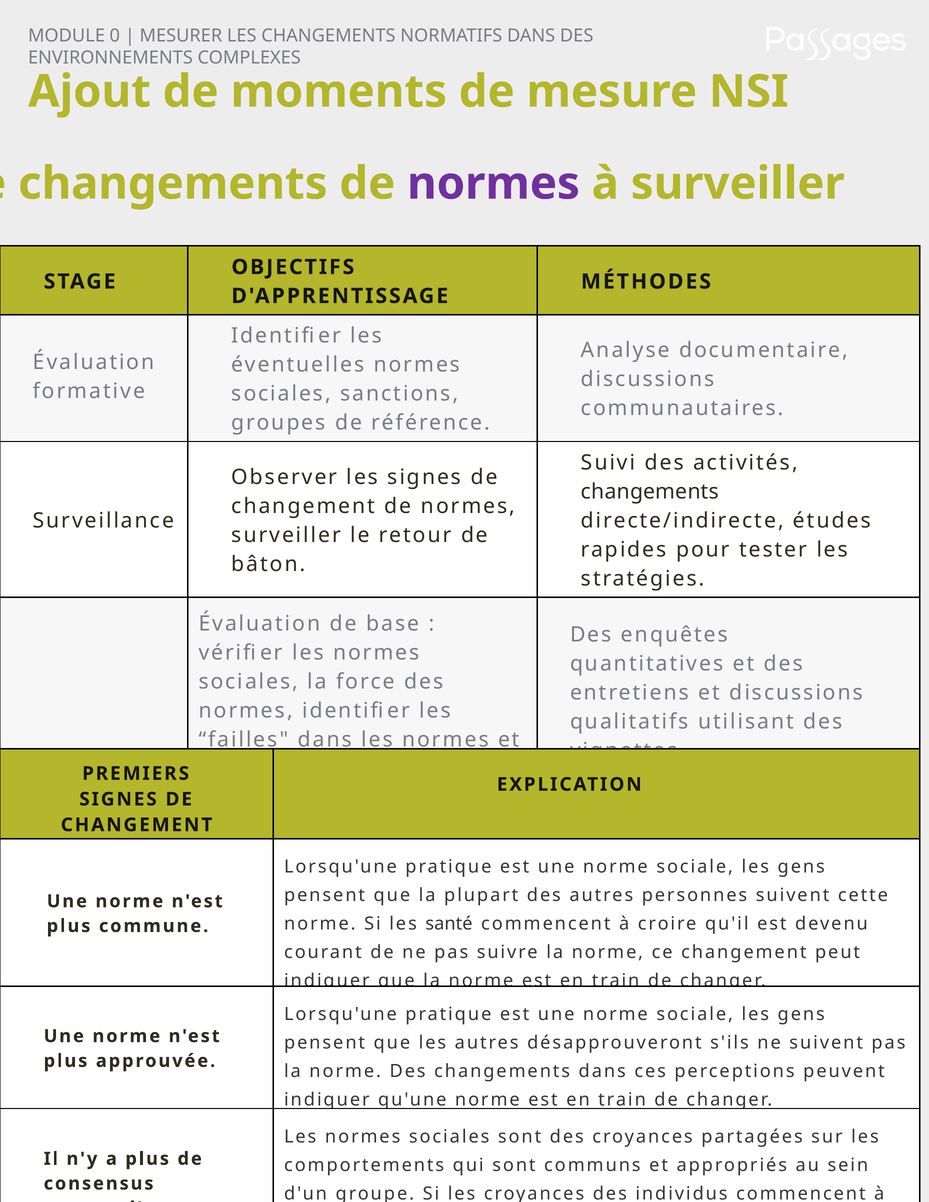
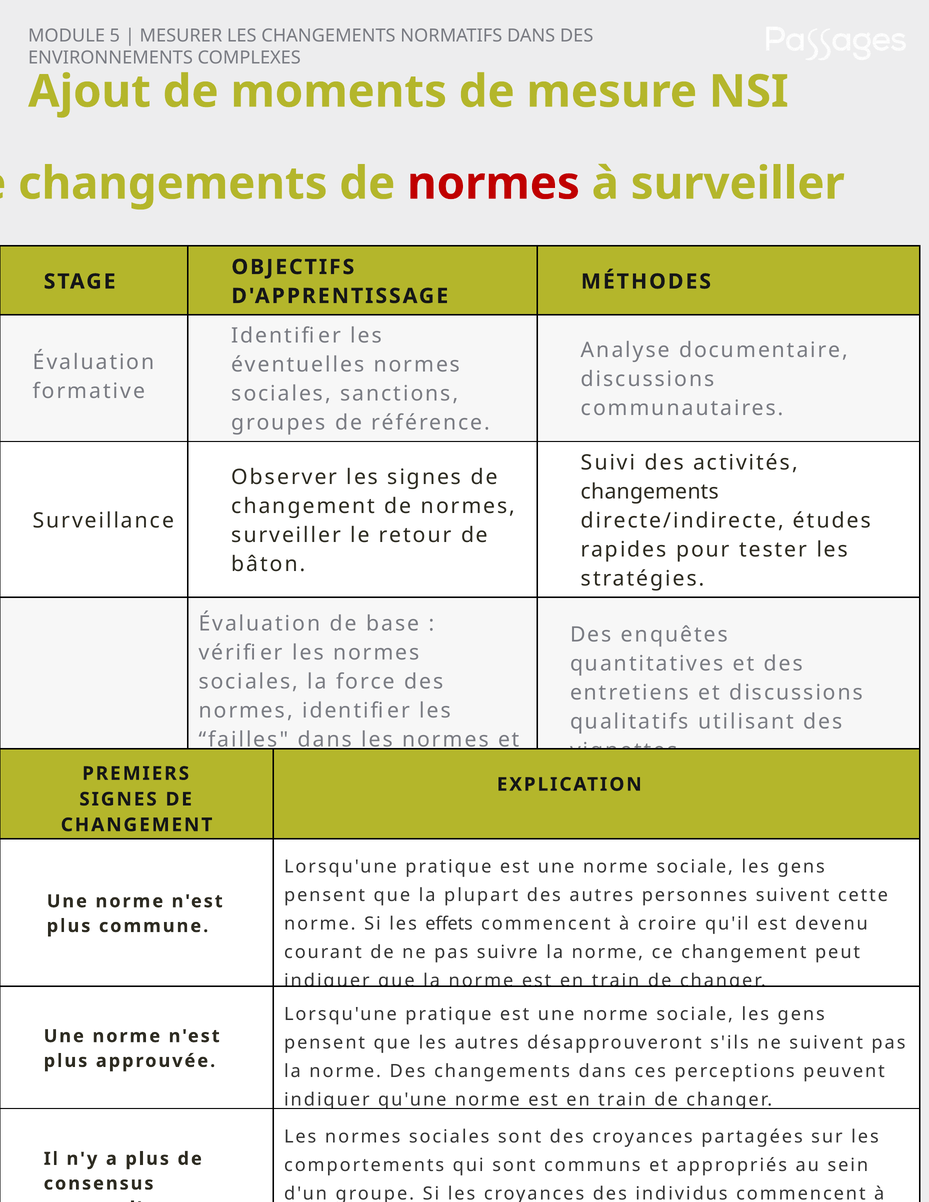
0: 0 -> 5 (115, 36)
normes colour: purple -> red (493, 184)
santé: santé -> effets (449, 924)
